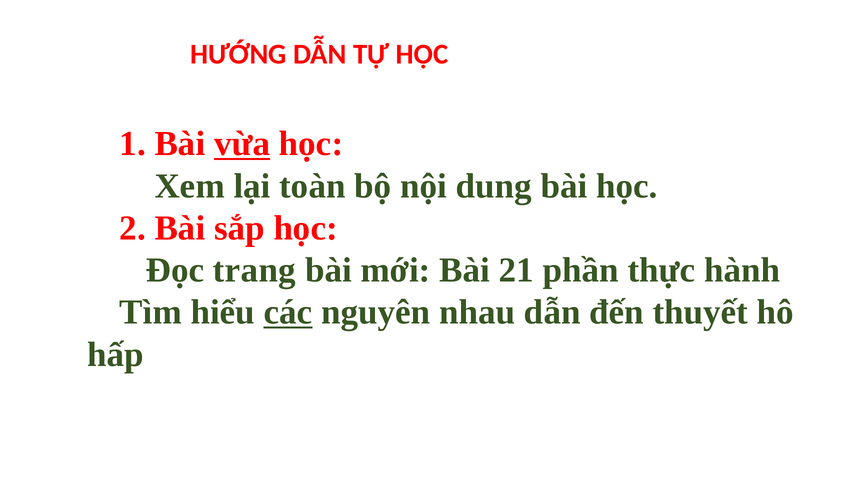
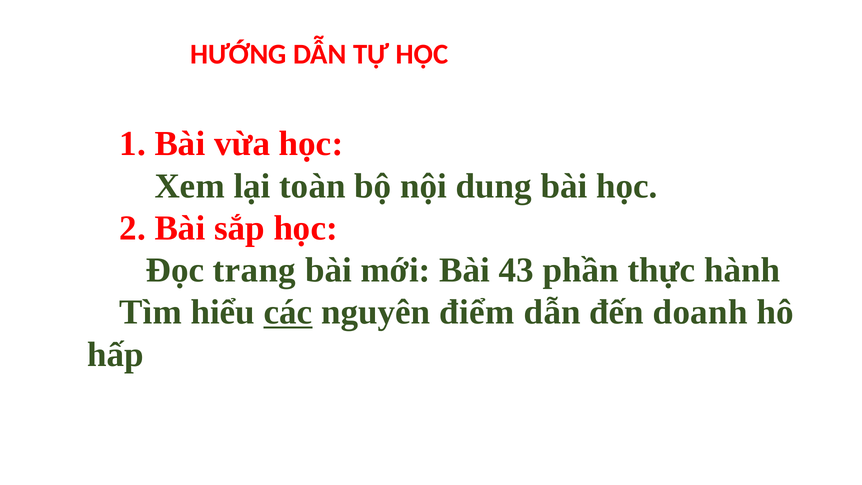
vừa underline: present -> none (242, 144)
21: 21 -> 43 (516, 270)
nhau: nhau -> điểm (477, 312)
thuyết: thuyết -> doanh (700, 312)
